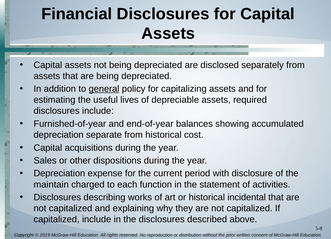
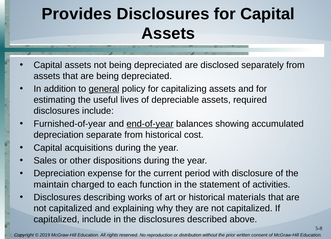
Financial: Financial -> Provides (77, 14)
end-of-year underline: none -> present (150, 124)
incidental: incidental -> materials (247, 197)
